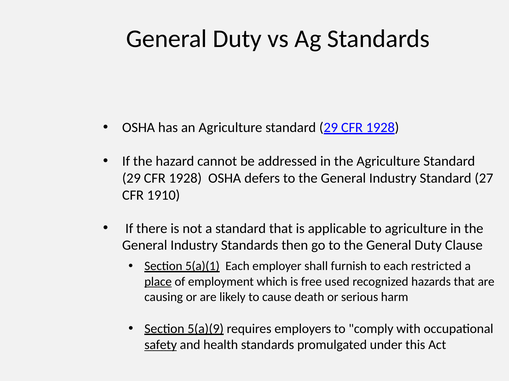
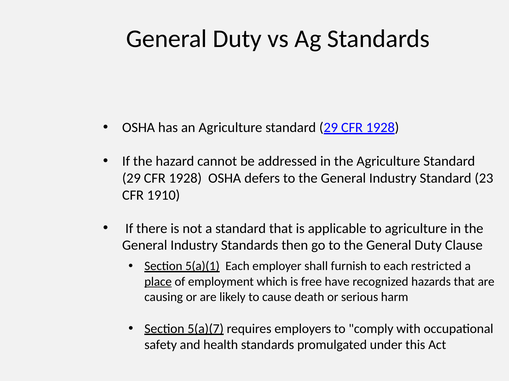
27: 27 -> 23 (484, 178)
used: used -> have (337, 282)
5(a)(9: 5(a)(9 -> 5(a)(7 (206, 329)
safety underline: present -> none (161, 346)
